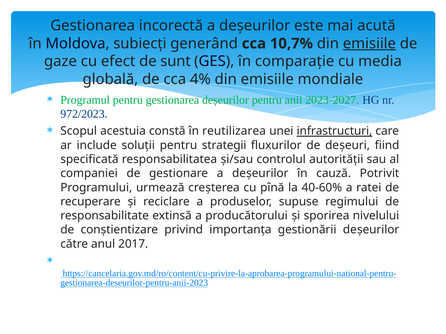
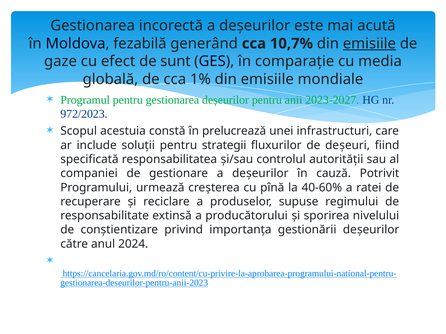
subiecți: subiecți -> fezabilă (140, 44)
4%: 4% -> 1% (200, 79)
reutilizarea: reutilizarea -> prelucrează (234, 131)
infrastructuri underline: present -> none (334, 131)
2017: 2017 -> 2024 (133, 244)
